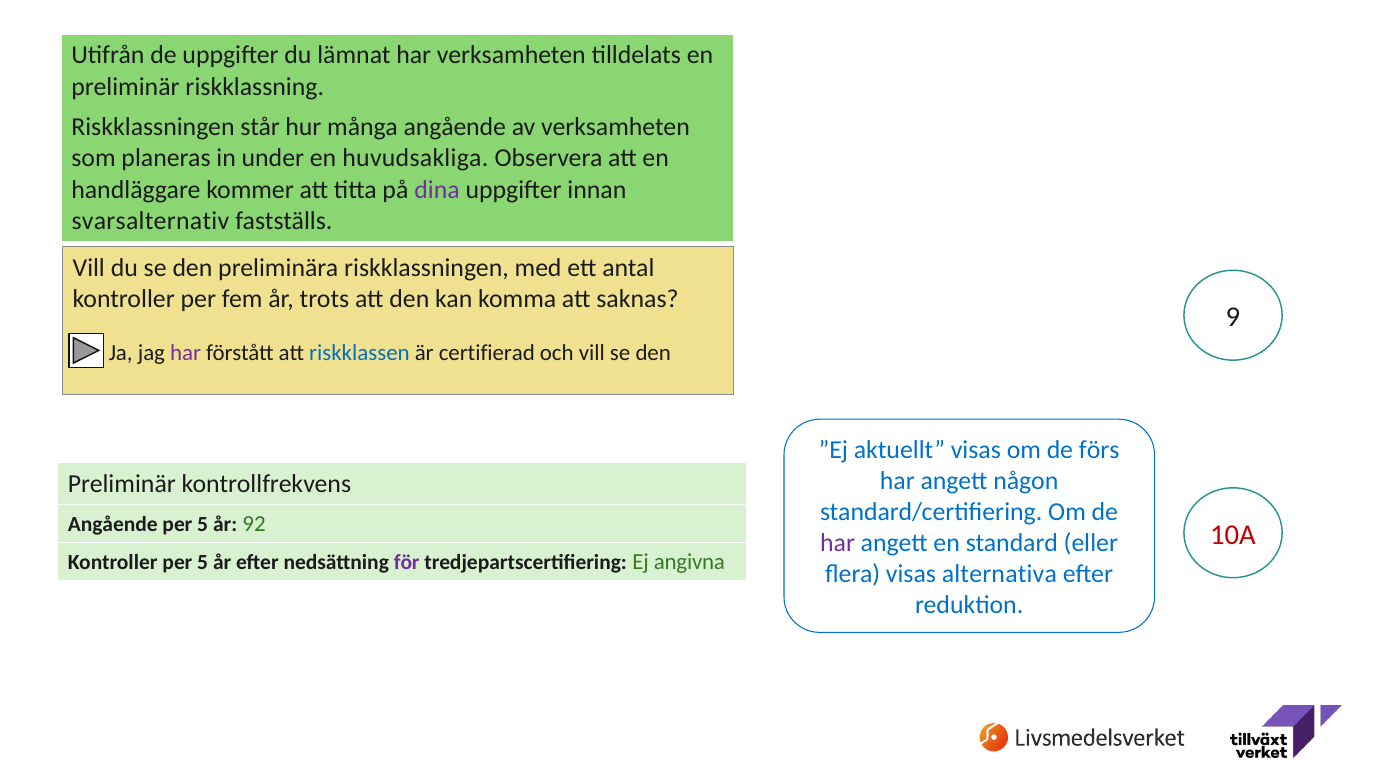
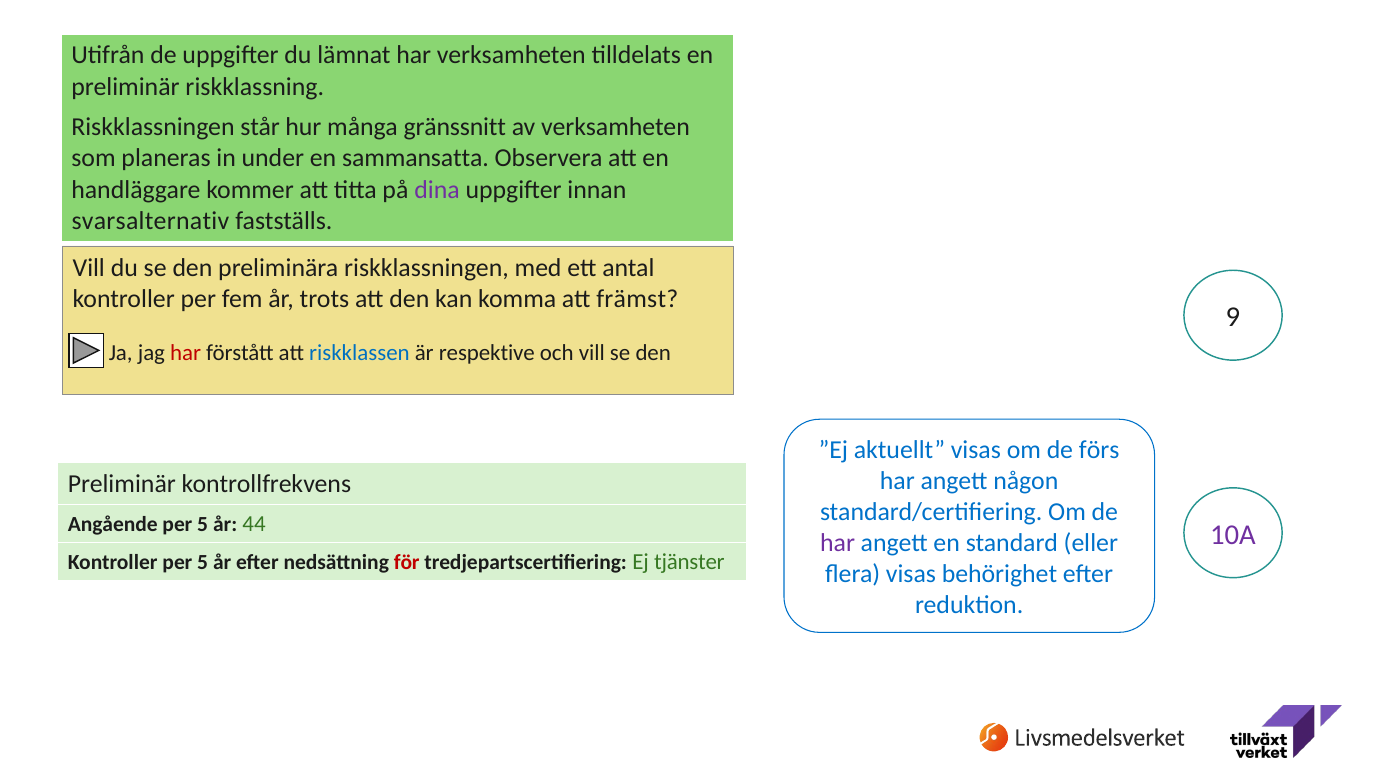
många angående: angående -> gränssnitt (455, 127)
huvudsakliga: huvudsakliga -> sammansatta (416, 158)
saknas: saknas -> främst (637, 300)
har colour: purple -> red (186, 353)
certifierad: certifierad -> respektive (487, 353)
92: 92 -> 44 (254, 524)
10A colour: red -> purple (1233, 535)
för colour: purple -> red (407, 563)
angivna: angivna -> tjänster (689, 562)
alternativa: alternativa -> behörighet (999, 574)
